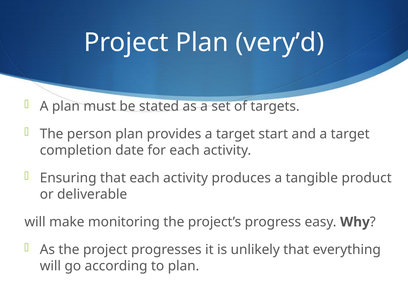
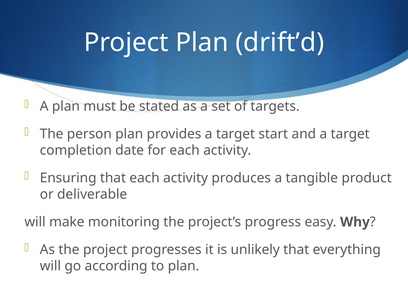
very’d: very’d -> drift’d (280, 43)
